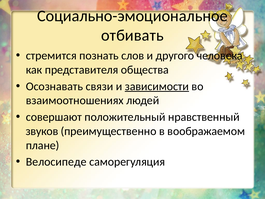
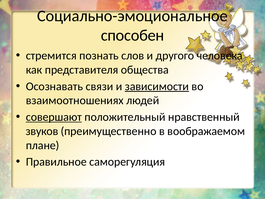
отбивать: отбивать -> способен (133, 35)
совершают underline: none -> present (54, 117)
Велосипеде: Велосипеде -> Правильное (56, 162)
